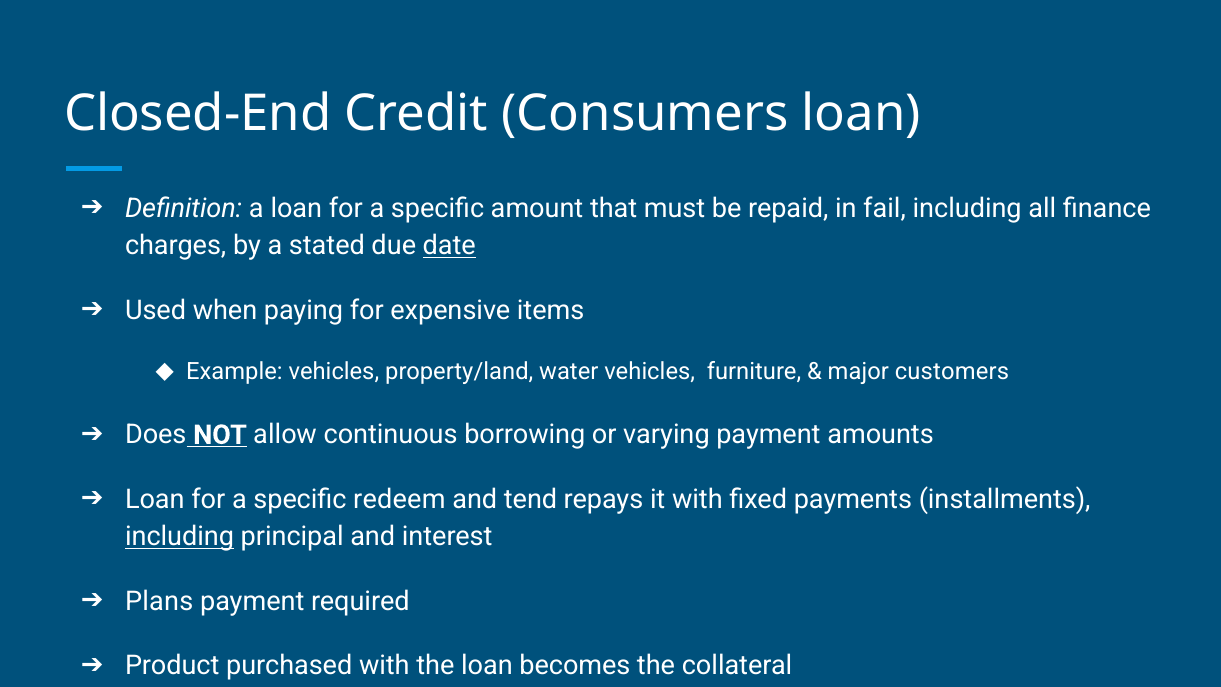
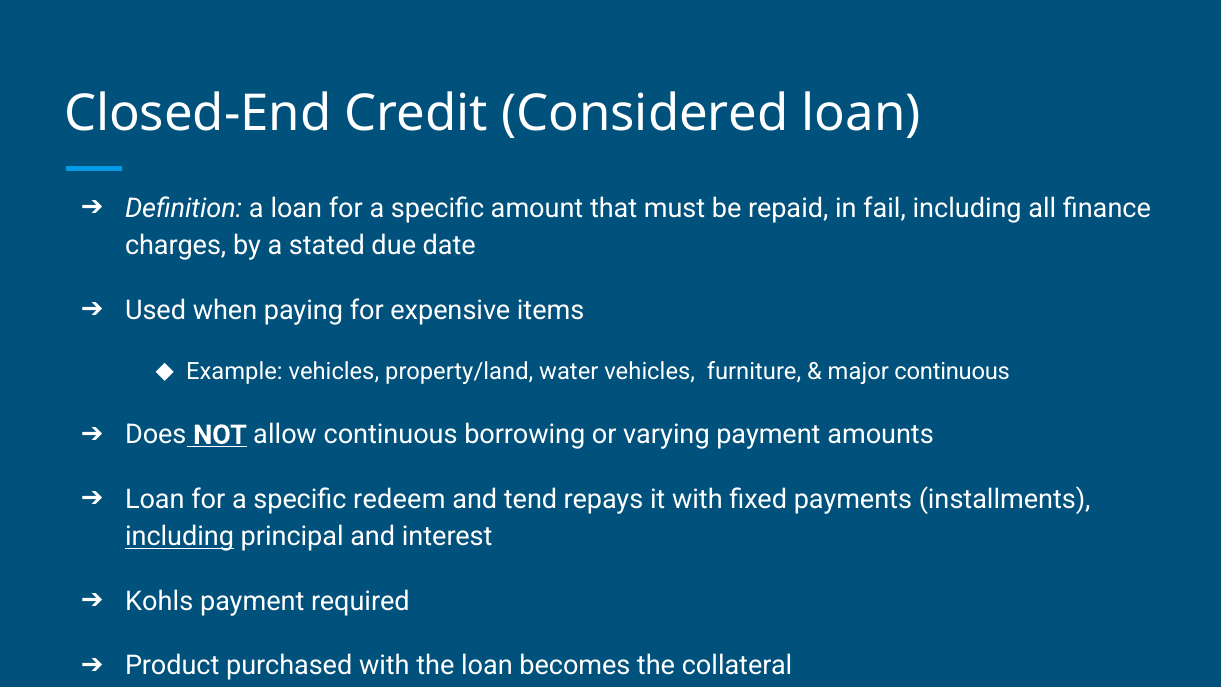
Consumers: Consumers -> Considered (645, 114)
date underline: present -> none (449, 246)
major customers: customers -> continuous (952, 372)
Plans: Plans -> Kohls (159, 601)
